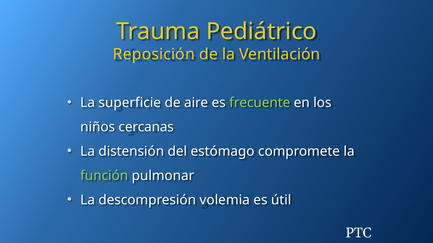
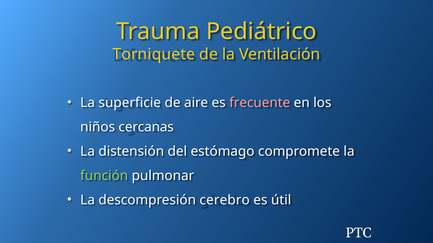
Reposición: Reposición -> Torniquete (154, 54)
frecuente colour: light green -> pink (260, 103)
volemia: volemia -> cerebro (225, 200)
